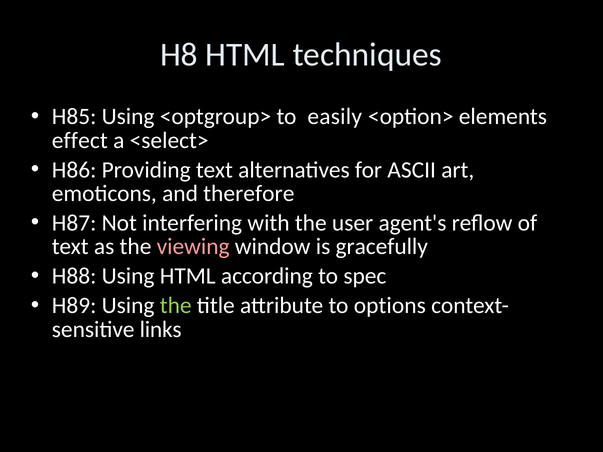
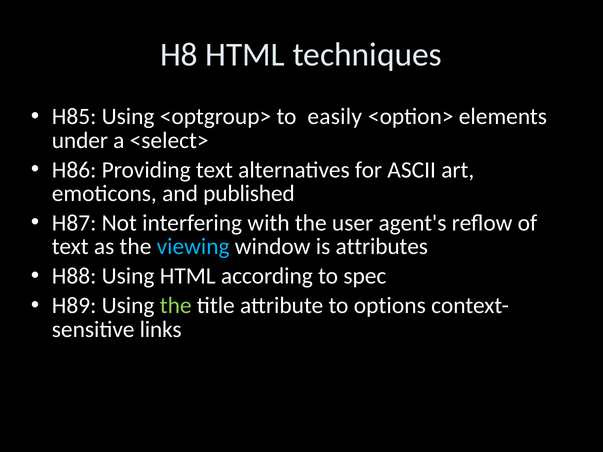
effect: effect -> under (80, 140)
therefore: therefore -> published (249, 194)
viewing colour: pink -> light blue (193, 247)
gracefully: gracefully -> attributes (382, 247)
